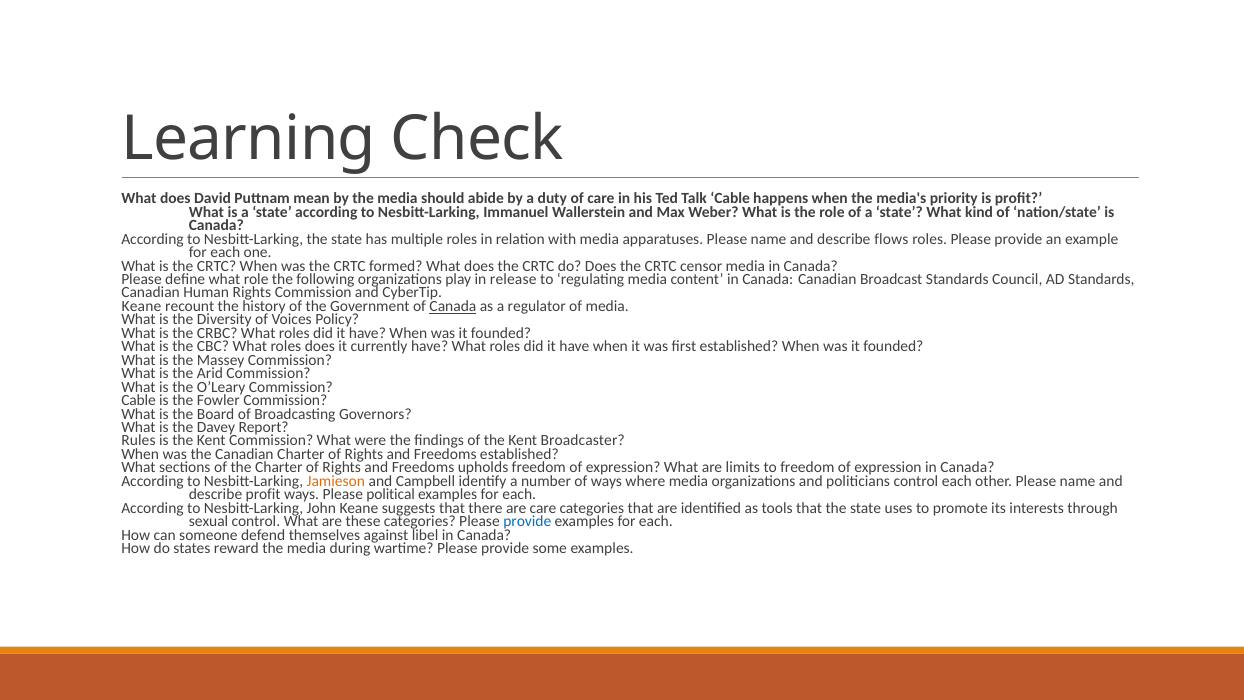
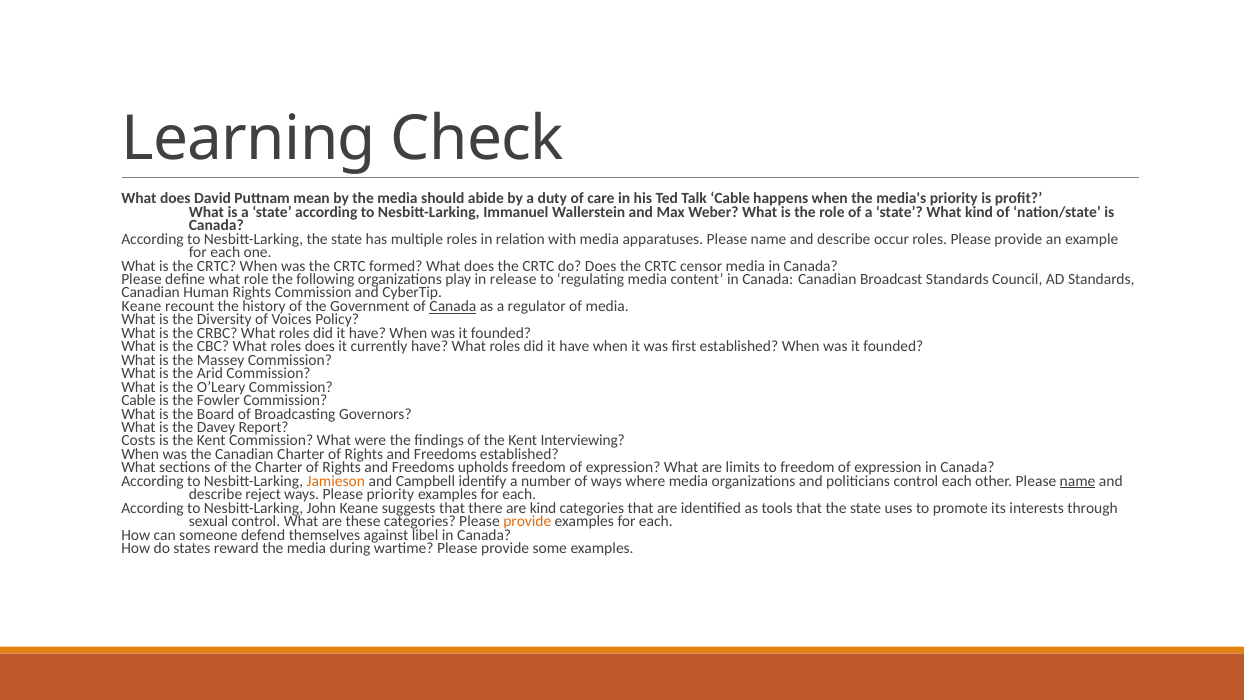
flows: flows -> occur (891, 239)
Rules: Rules -> Costs (138, 441)
Broadcaster: Broadcaster -> Interviewing (583, 441)
name underline: none -> present (1078, 481)
describe profit: profit -> reject (263, 494)
Please political: political -> priority (390, 494)
are care: care -> kind (543, 508)
provide colour: blue -> orange (527, 521)
